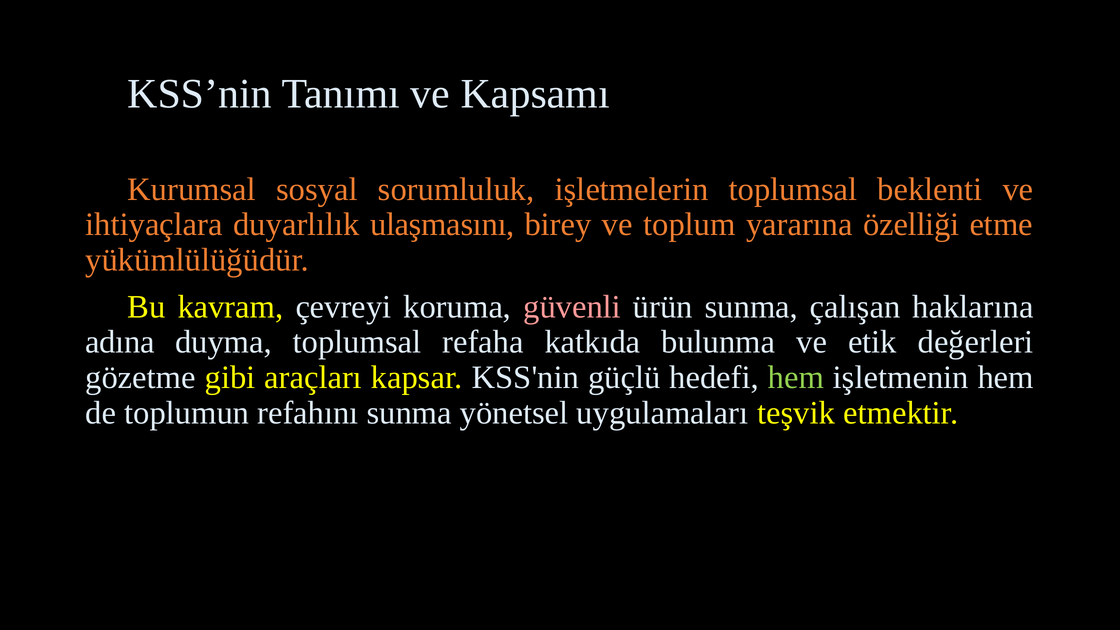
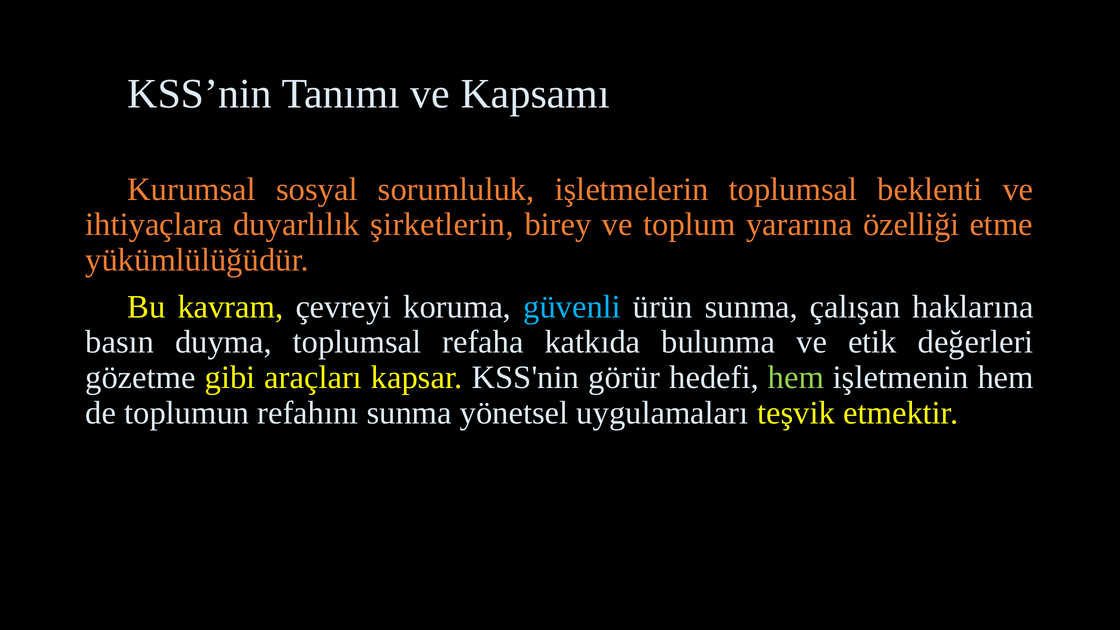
ulaşmasını: ulaşmasını -> şirketlerin (442, 225)
güvenli colour: pink -> light blue (572, 307)
adına: adına -> basın (120, 342)
güçlü: güçlü -> görür (624, 377)
